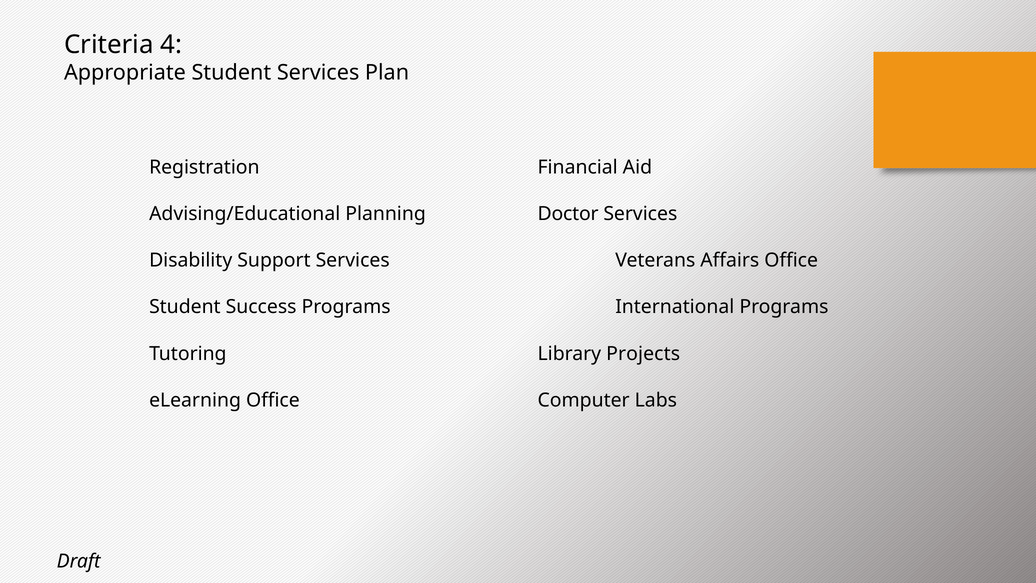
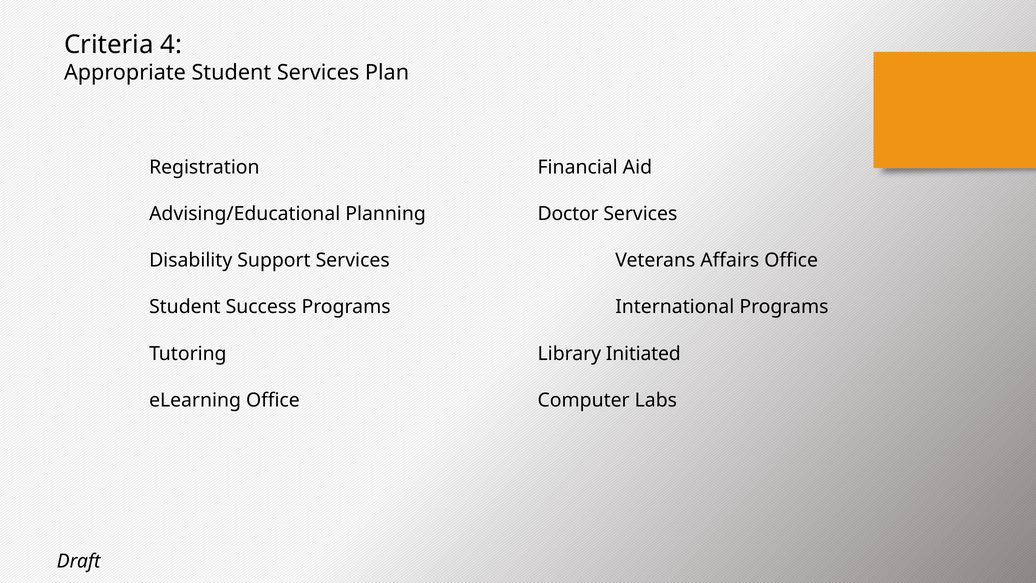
Projects: Projects -> Initiated (643, 354)
